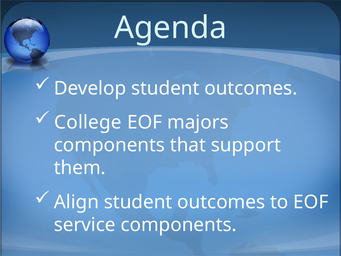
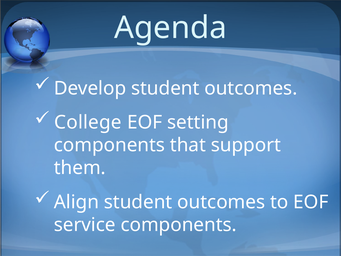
majors: majors -> setting (198, 122)
